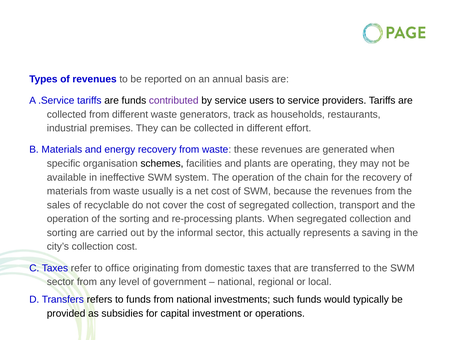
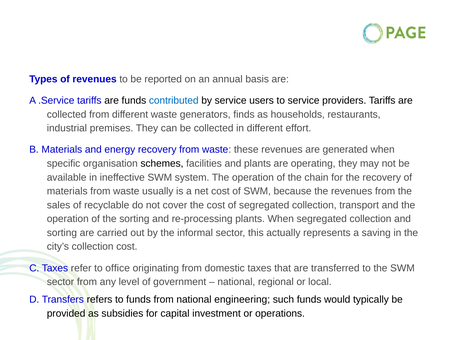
contributed colour: purple -> blue (174, 100)
track: track -> finds (244, 114)
investments: investments -> engineering (242, 299)
